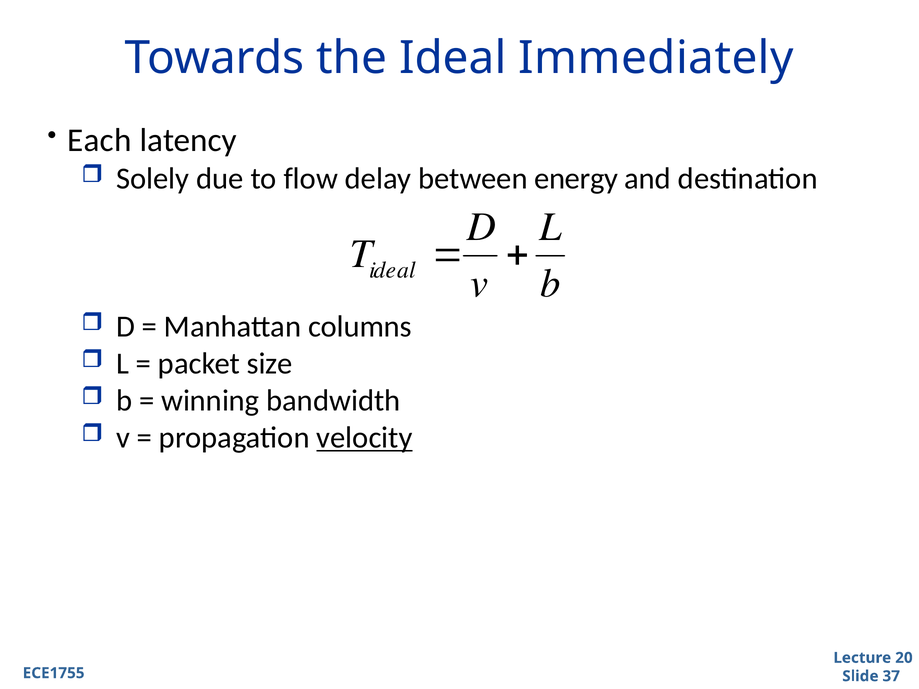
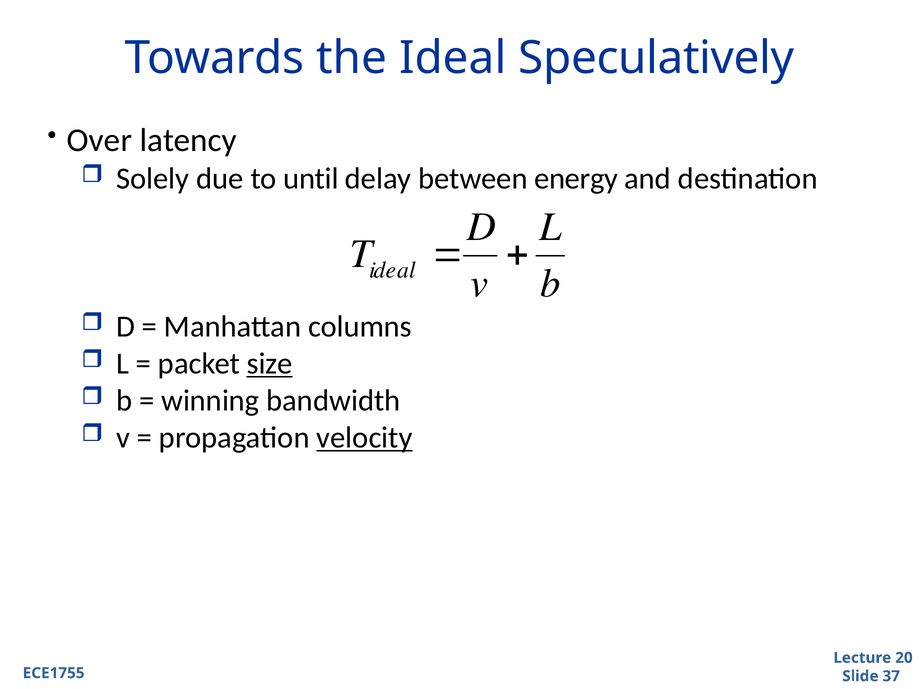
Immediately: Immediately -> Speculatively (656, 58)
Each: Each -> Over (99, 140)
flow: flow -> until (311, 179)
size underline: none -> present (270, 364)
